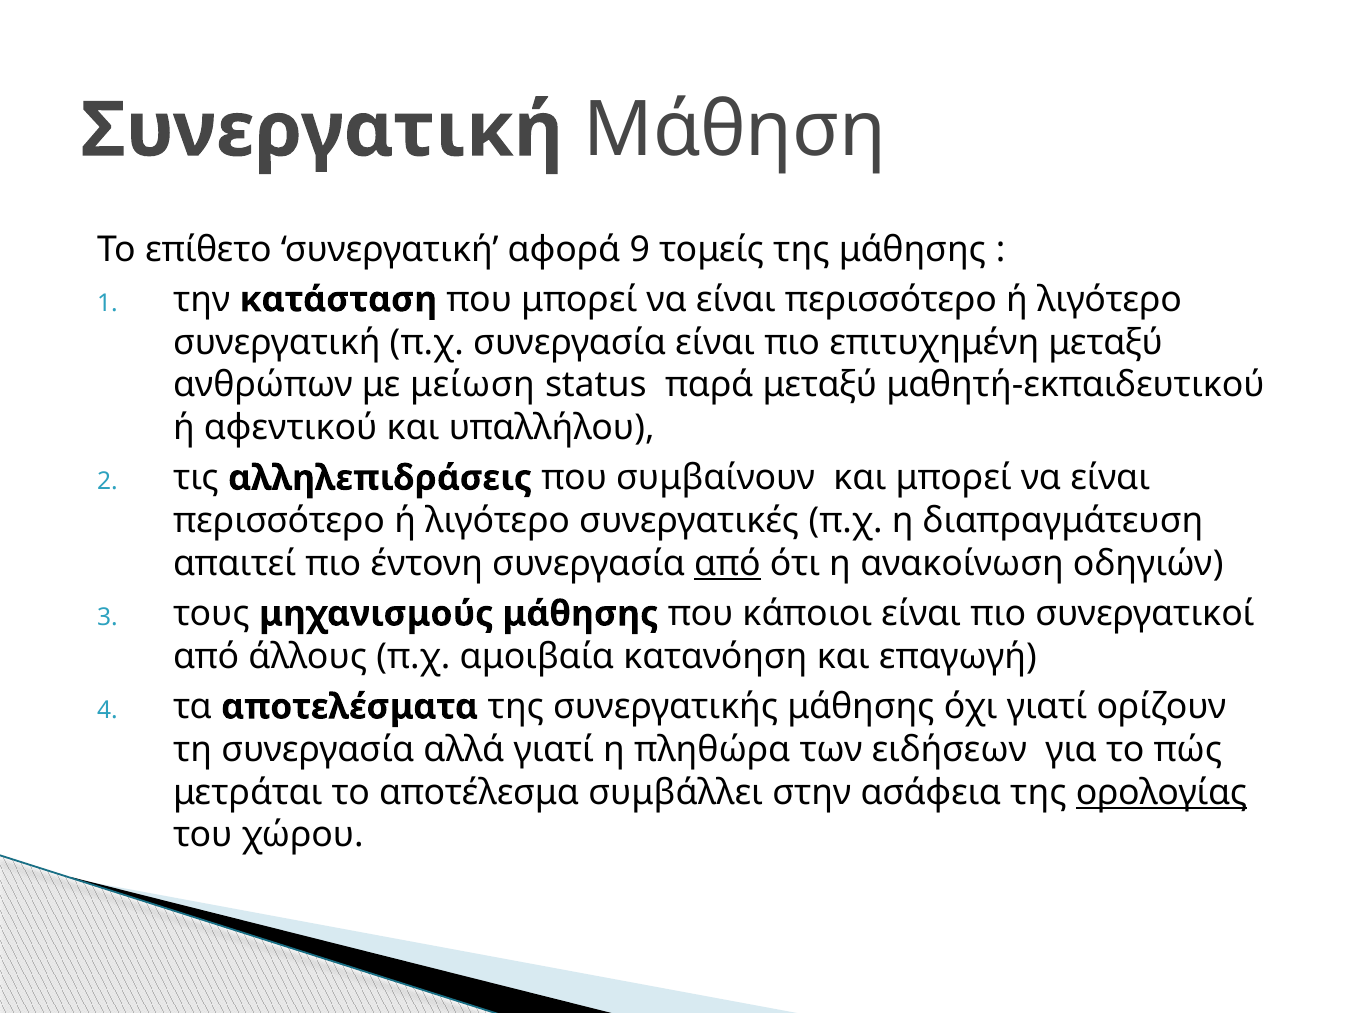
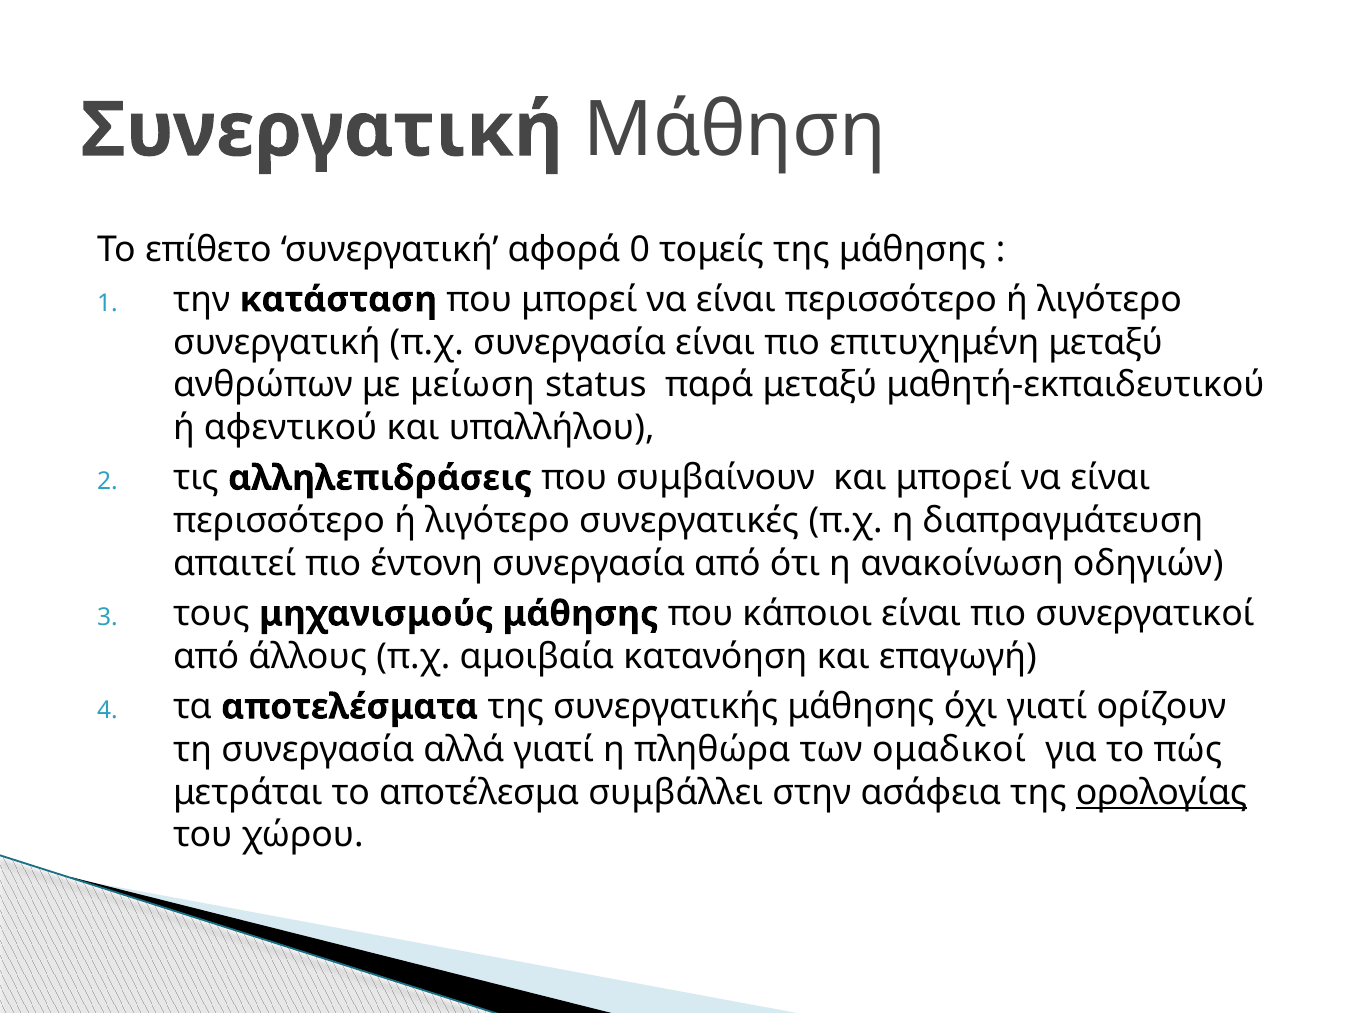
9: 9 -> 0 (640, 249)
από underline: present -> none (727, 564)
ειδήσεων: ειδήσεων -> ομαδικοί (949, 750)
